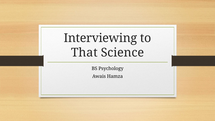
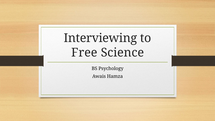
That: That -> Free (84, 53)
